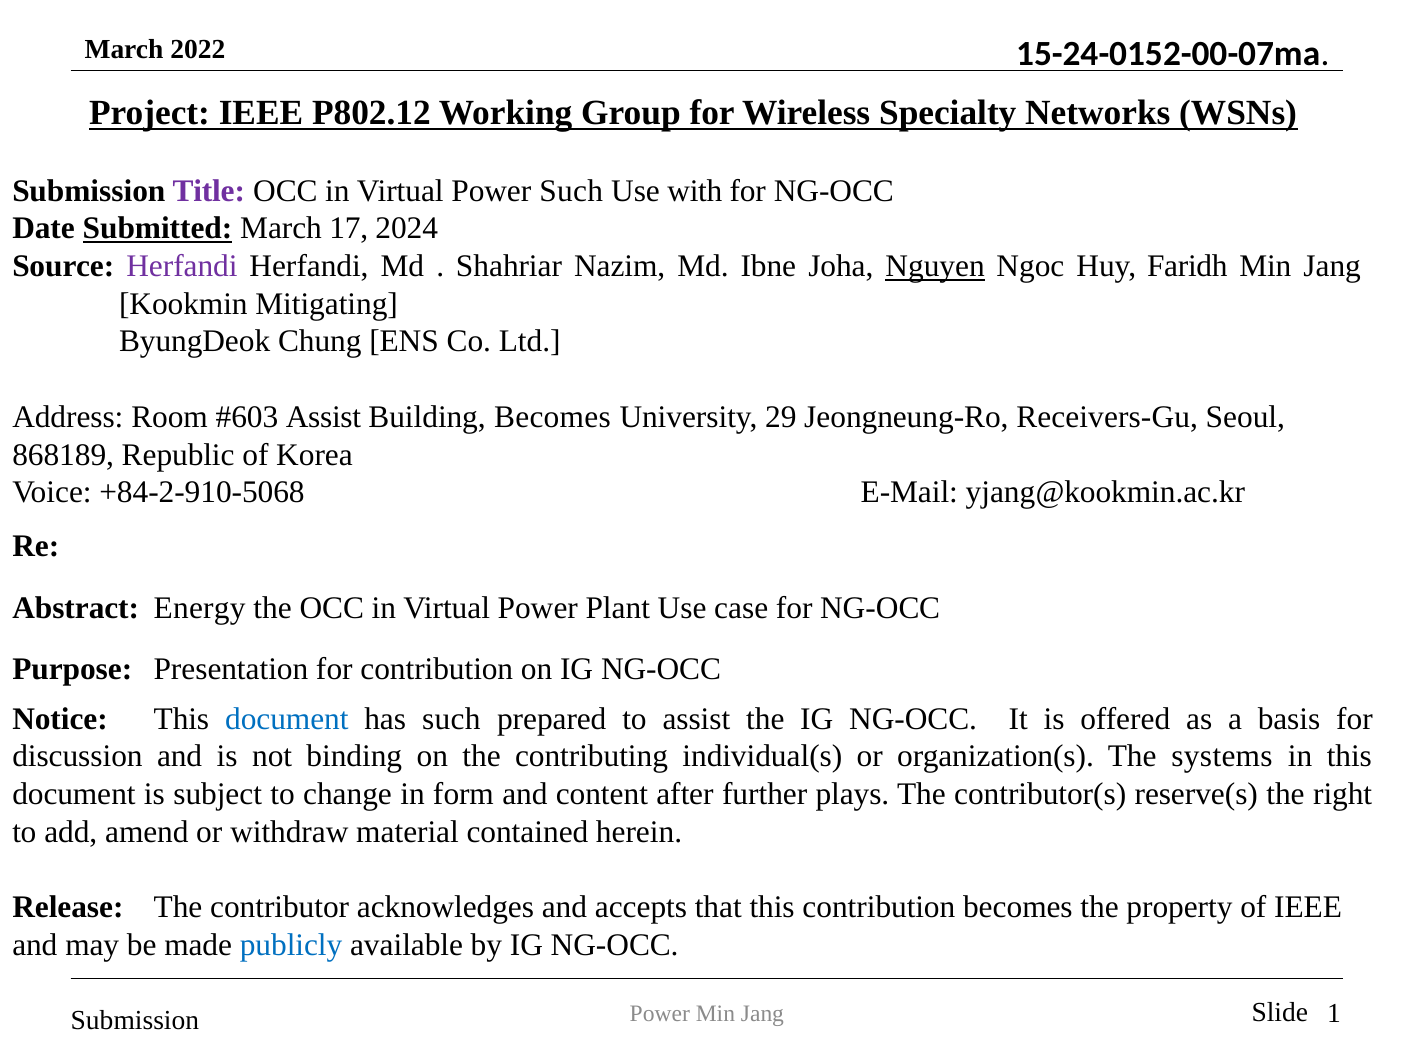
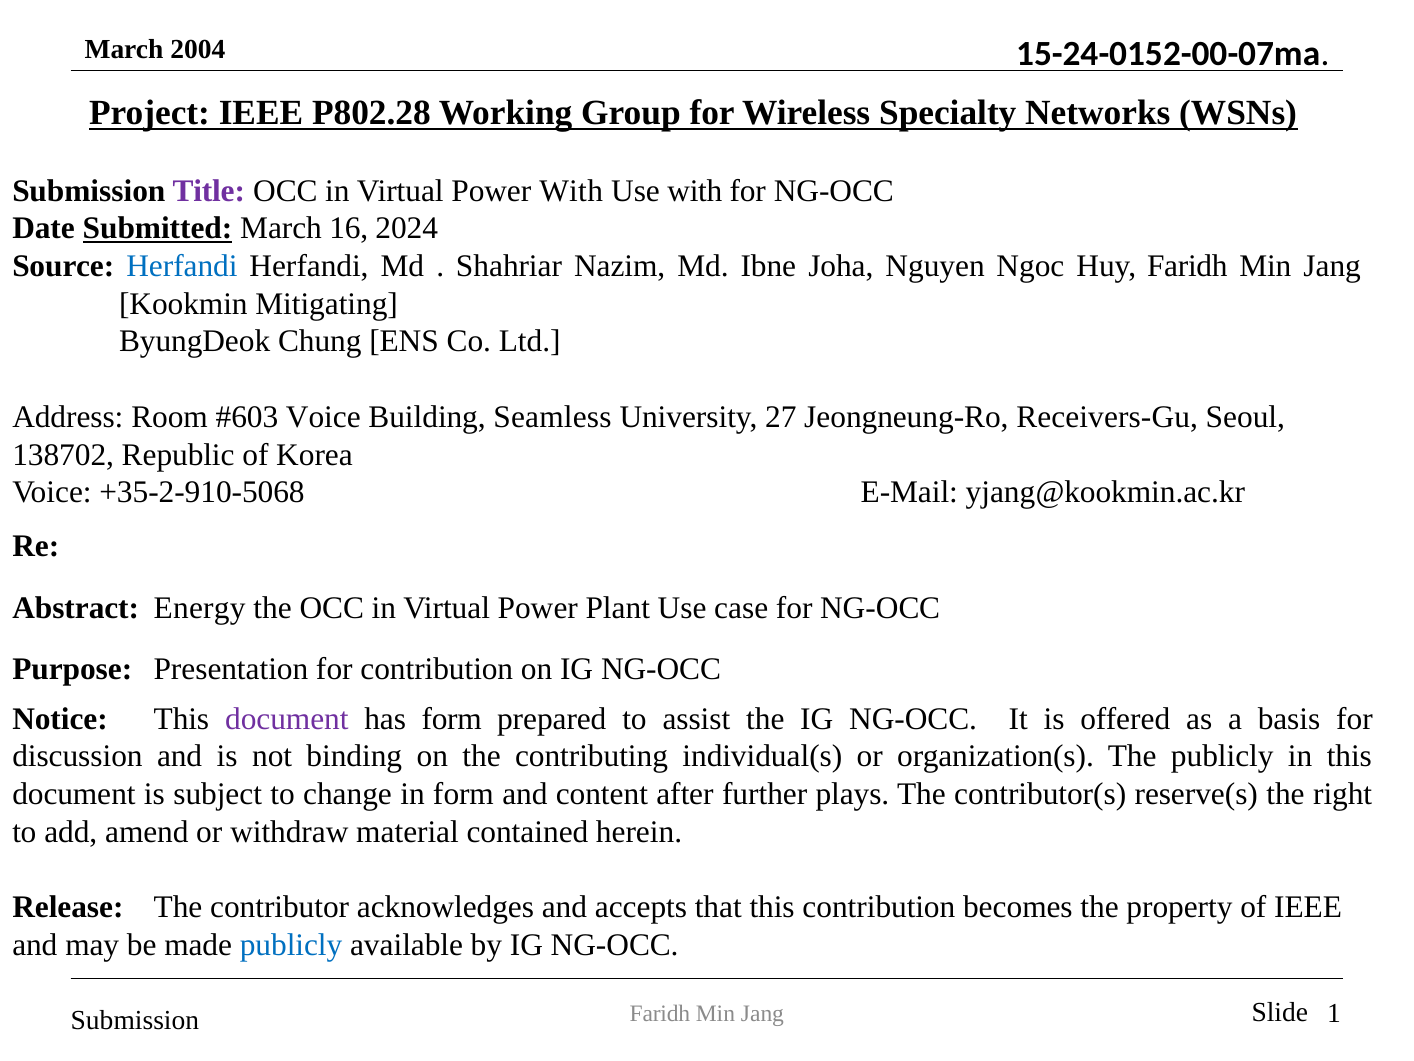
2022: 2022 -> 2004 (198, 49)
P802.12: P802.12 -> P802.28 (371, 113)
Power Such: Such -> With (571, 191)
17: 17 -> 16 (349, 228)
Herfandi colour: purple -> blue (182, 266)
Nguyen underline: present -> none (935, 266)
Assist: Assist -> Voice (323, 417)
Building Becomes: Becomes -> Seamless (553, 417)
29: 29 -> 27 (781, 417)
868189: 868189 -> 138702 (63, 454)
+84-2-910-5068: +84-2-910-5068 -> +35-2-910-5068 (202, 492)
document colour: blue -> purple (287, 718)
has such: such -> form (452, 718)
The systems: systems -> publicly (1222, 756)
Power: Power -> Faridh (660, 1013)
